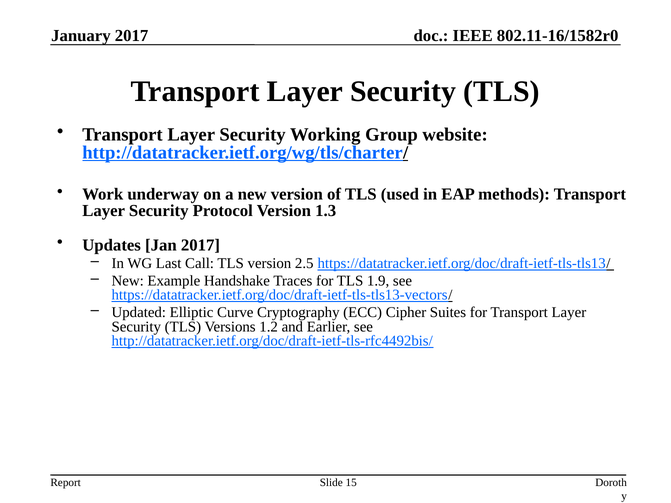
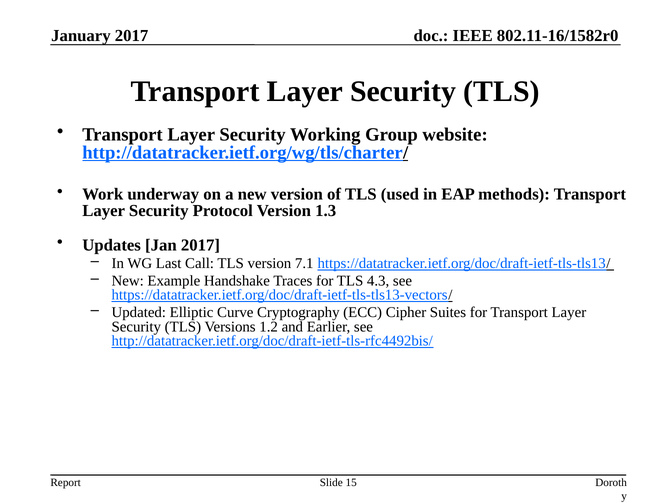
2.5: 2.5 -> 7.1 (304, 264)
1.9: 1.9 -> 4.3 (378, 281)
